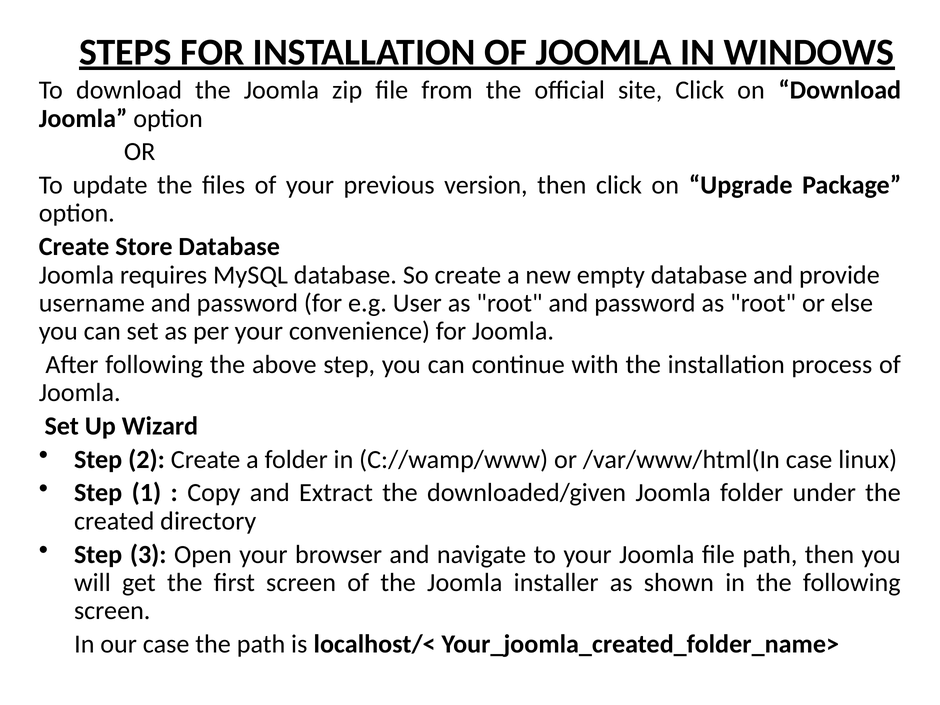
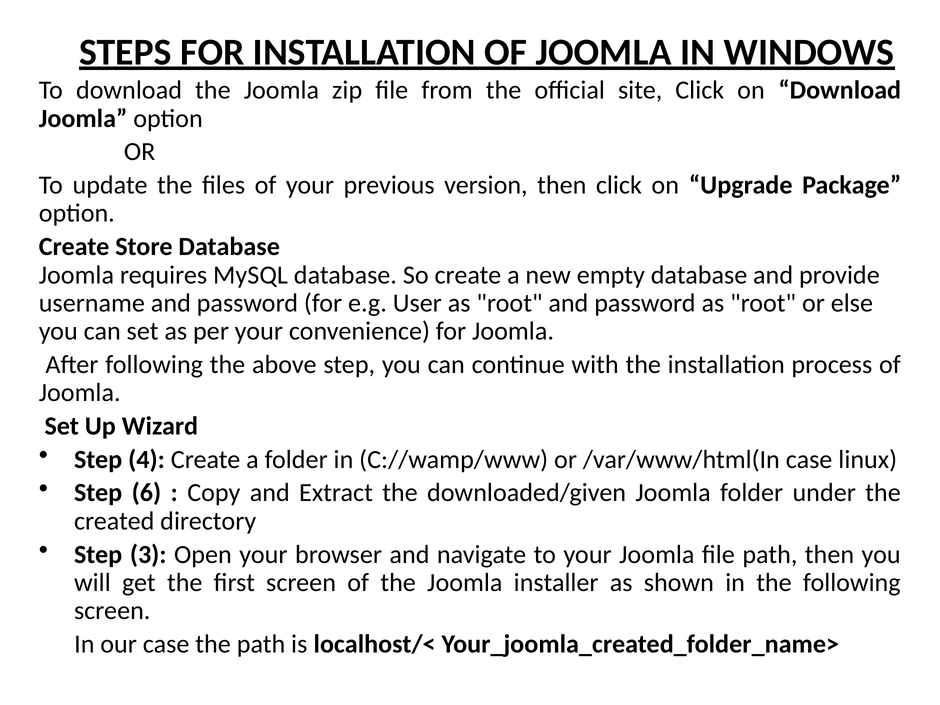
2: 2 -> 4 (147, 460)
1: 1 -> 6 (146, 493)
